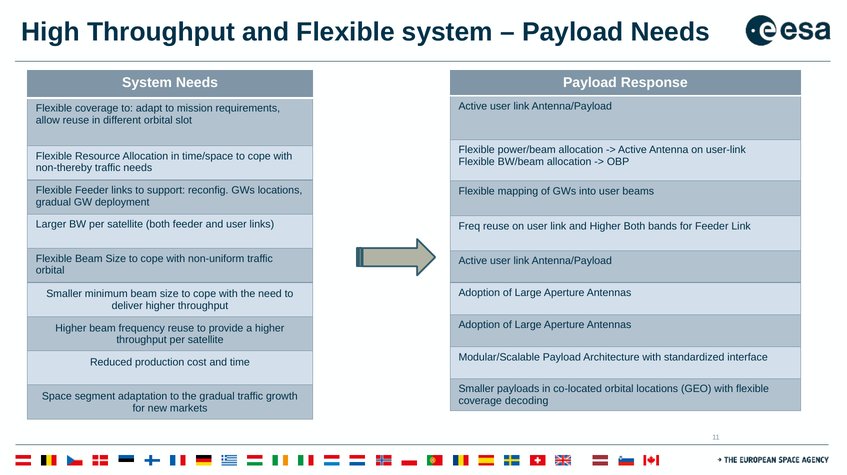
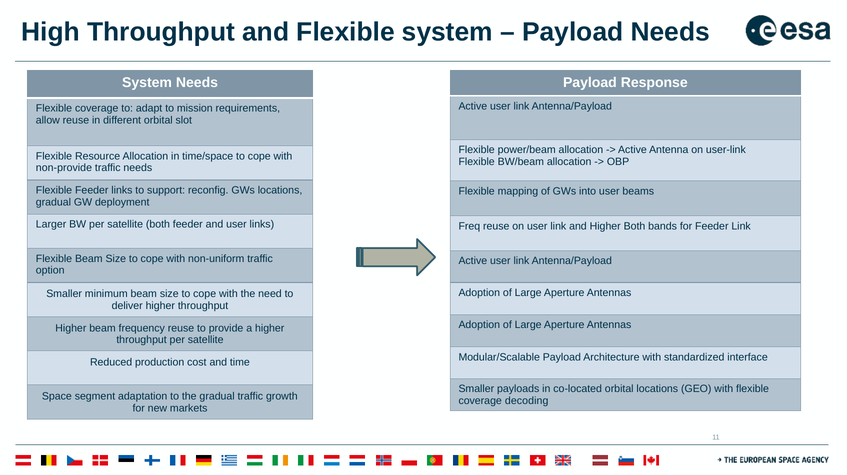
non-thereby: non-thereby -> non-provide (64, 168)
orbital: orbital -> option (50, 271)
